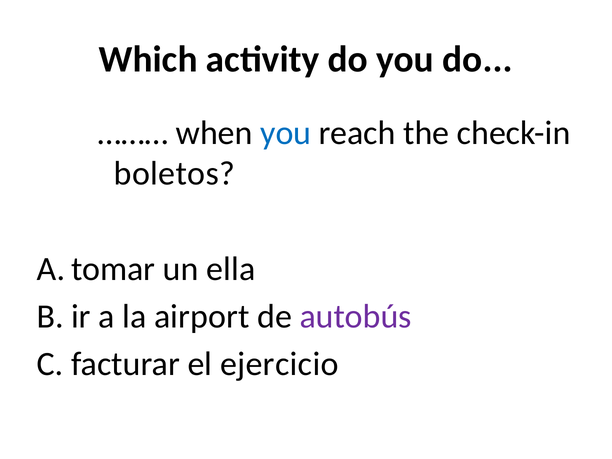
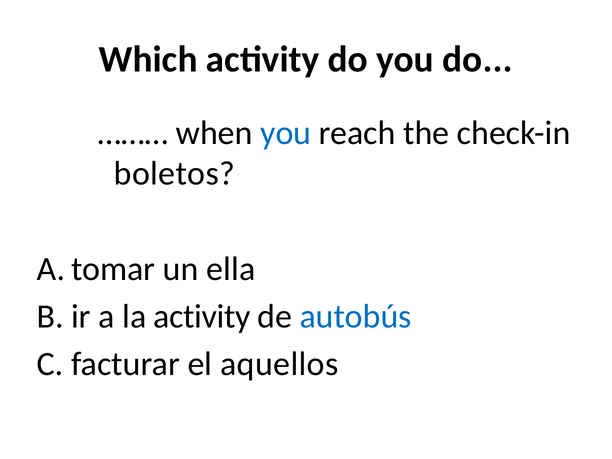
la airport: airport -> activity (202, 316)
autobús colour: purple -> blue (356, 316)
ejercicio: ejercicio -> aquellos (279, 364)
